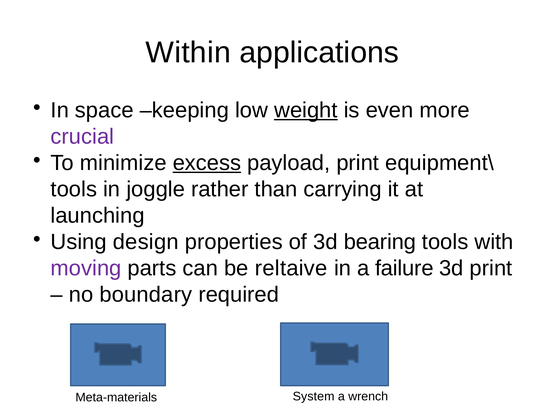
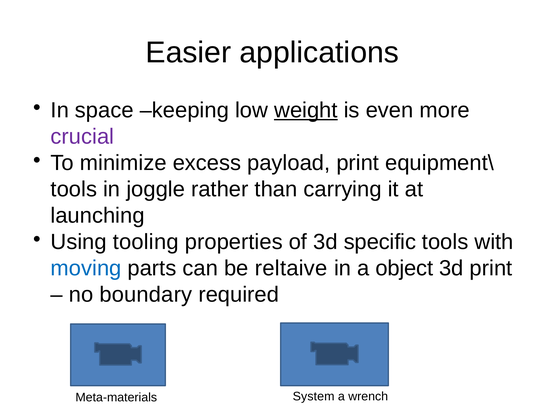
Within: Within -> Easier (188, 53)
excess underline: present -> none (207, 163)
design: design -> tooling (146, 242)
bearing: bearing -> specific (380, 242)
moving colour: purple -> blue (86, 269)
failure: failure -> object (404, 269)
